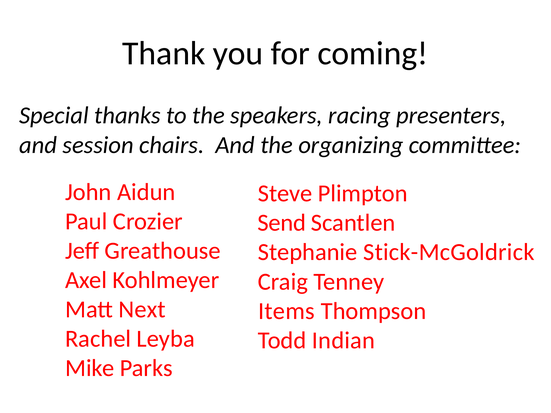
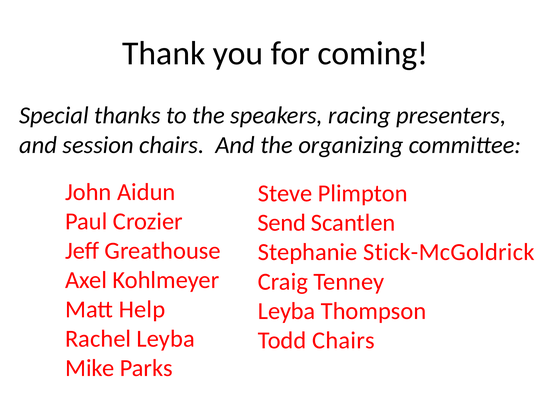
Next: Next -> Help (142, 310)
Items: Items -> Leyba (287, 311)
Todd Indian: Indian -> Chairs (343, 341)
